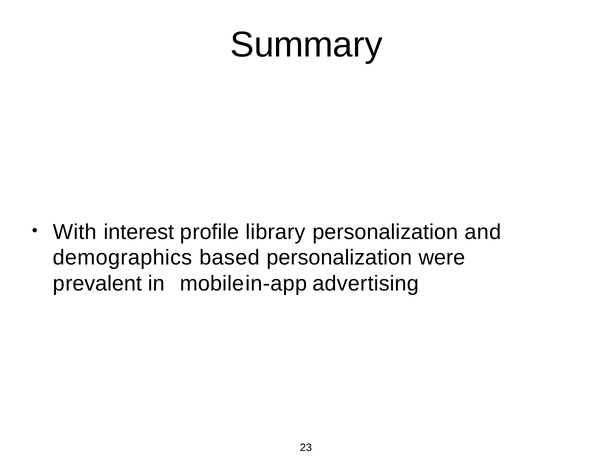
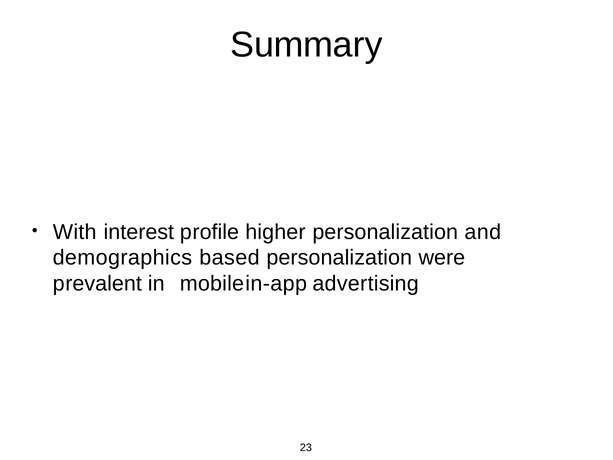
library: library -> higher (275, 232)
